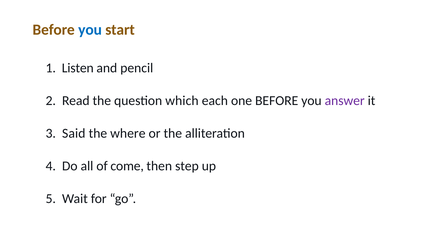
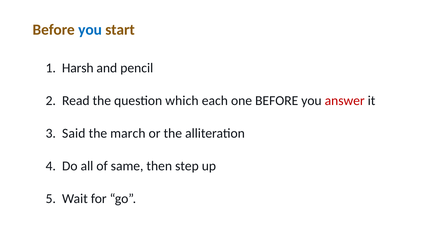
Listen: Listen -> Harsh (78, 68)
answer colour: purple -> red (345, 100)
where: where -> march (128, 133)
come: come -> same (127, 166)
